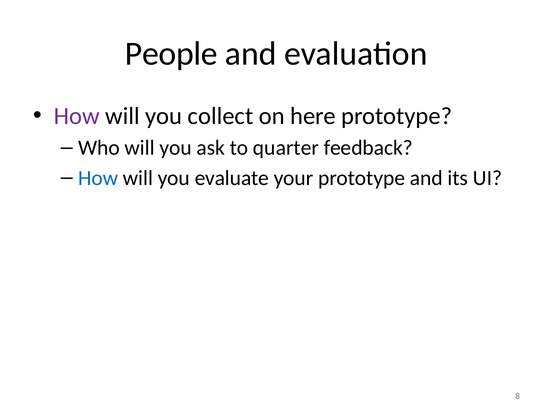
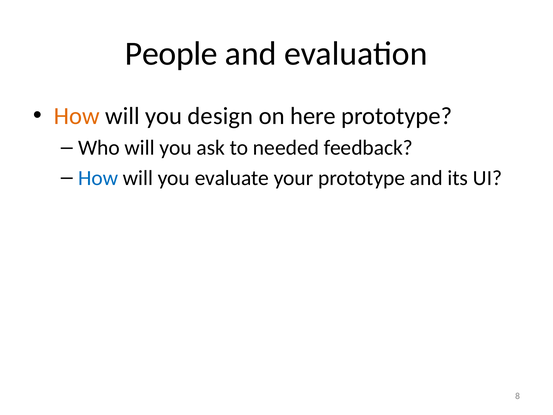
How colour: purple -> orange (77, 116)
collect: collect -> design (220, 116)
quarter: quarter -> needed (286, 148)
